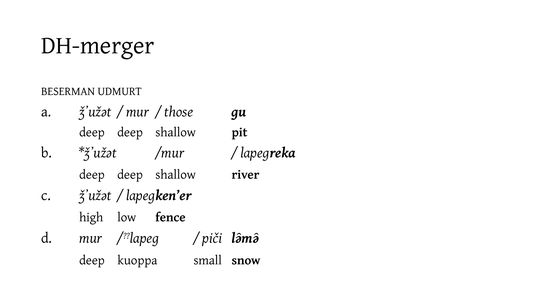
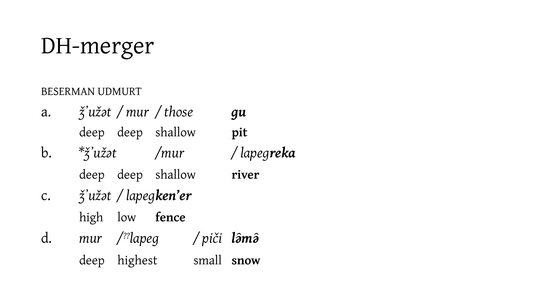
kuoppa: kuoppa -> highest (137, 260)
